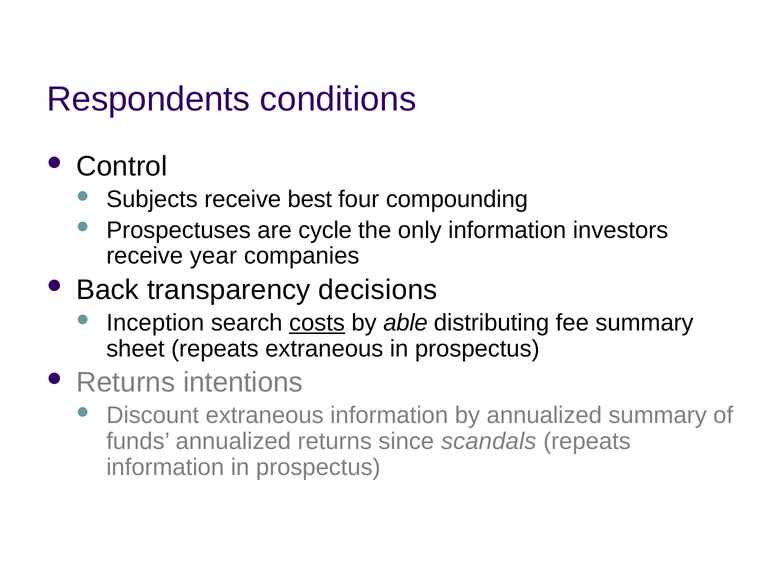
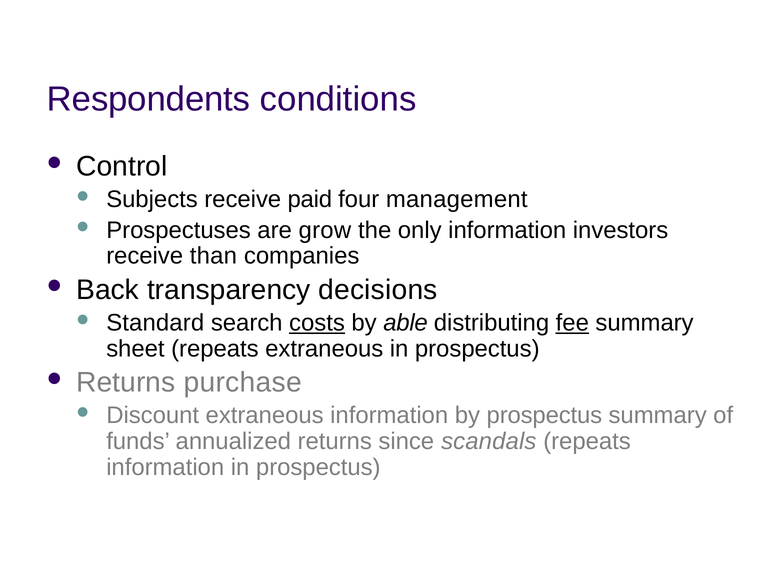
best: best -> paid (310, 199)
compounding: compounding -> management (457, 199)
cycle: cycle -> grow (325, 230)
year: year -> than (213, 256)
Inception: Inception -> Standard (155, 322)
fee underline: none -> present (572, 322)
intentions: intentions -> purchase (243, 382)
by annualized: annualized -> prospectus (544, 415)
